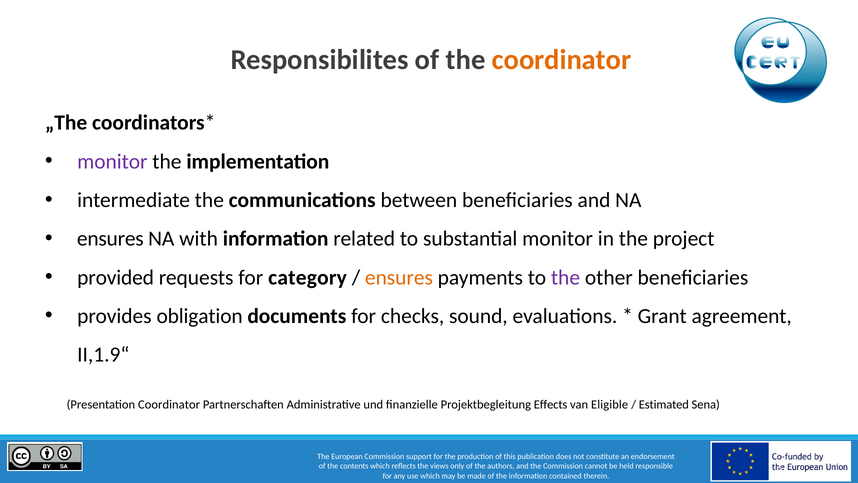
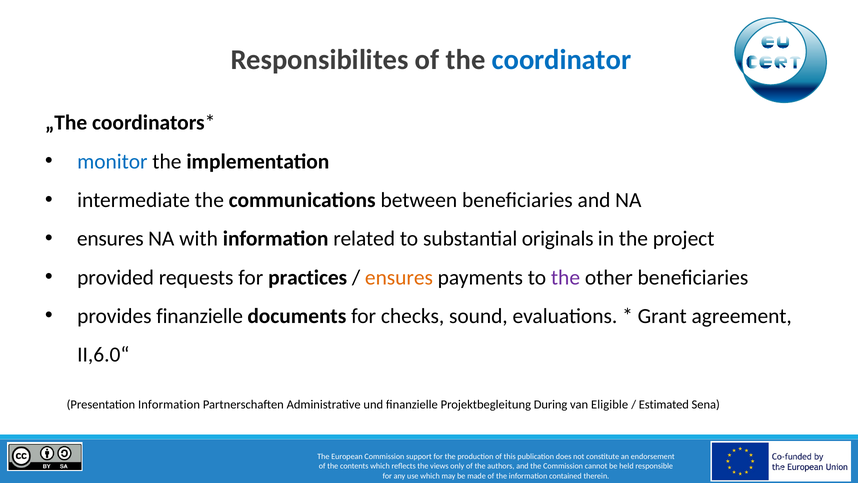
coordinator colour: orange -> blue (562, 60)
monitor colour: purple -> blue (112, 161)
substantial monitor: monitor -> originals (558, 239)
category: category -> practices (308, 277)
provides obligation: obligation -> finanzielle (200, 316)
II,1.9“: II,1.9“ -> II,6.0“ (103, 354)
Presentation Coordinator: Coordinator -> Information (169, 404)
Effects: Effects -> During (551, 404)
